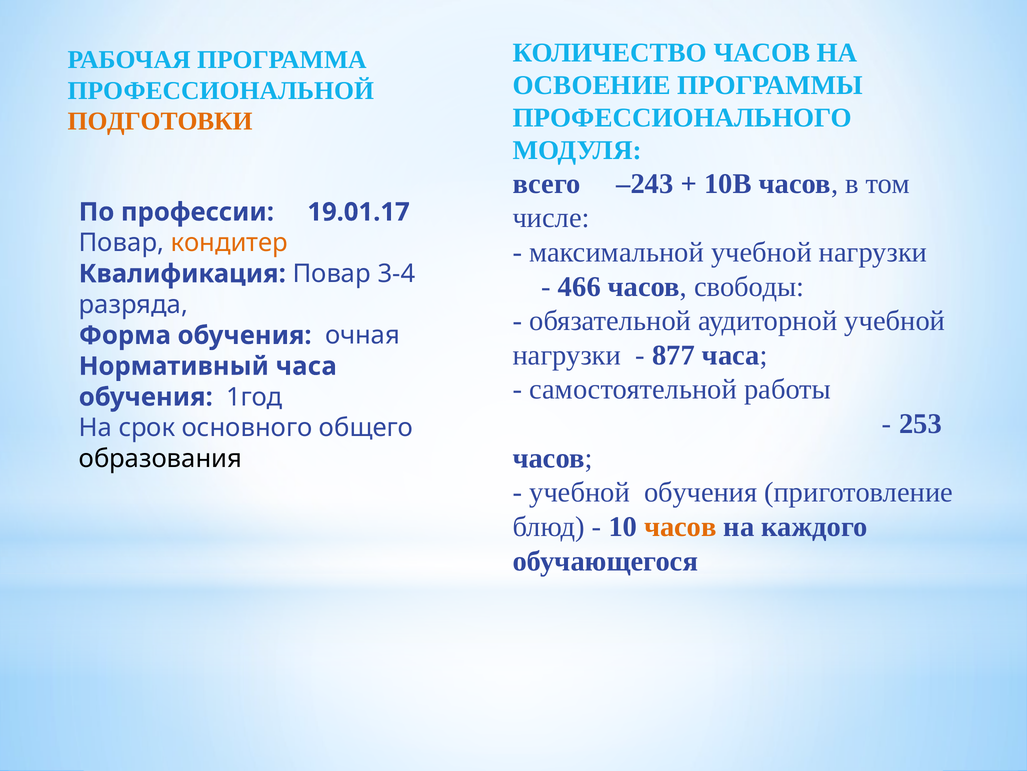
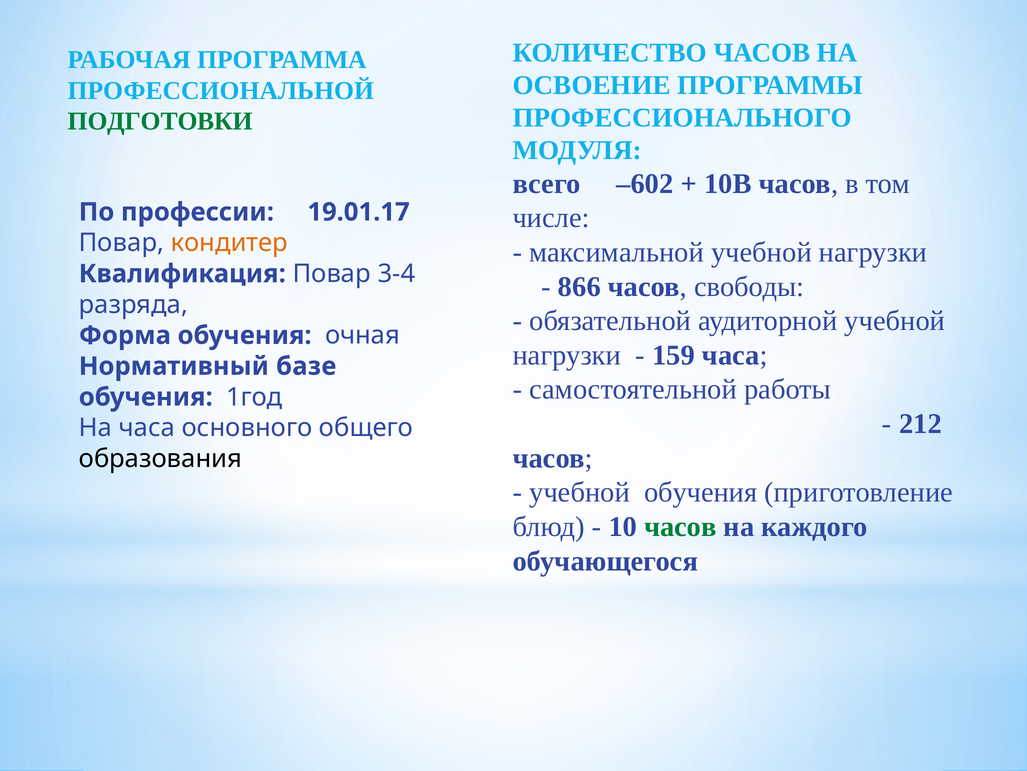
ПОДГОТОВКИ colour: orange -> green (160, 121)
–243: –243 -> –602 (645, 183)
466: 466 -> 866 (579, 286)
877: 877 -> 159 (673, 355)
Нормативный часа: часа -> базе (306, 366)
253: 253 -> 212 (920, 423)
На срок: срок -> часа (147, 428)
часов colour: orange -> green (680, 526)
